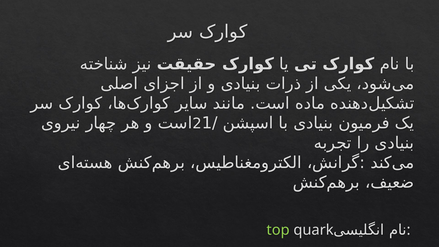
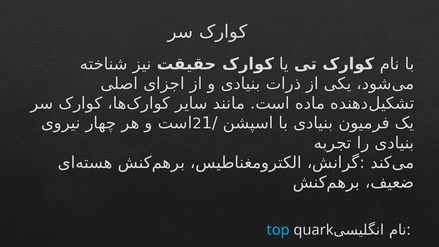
top colour: light green -> light blue (278, 230)
